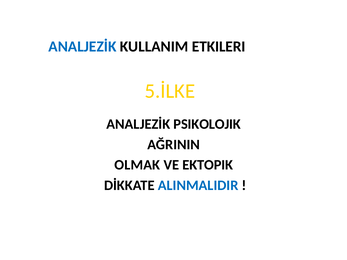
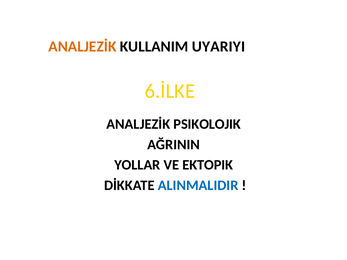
ANALJEZİK colour: blue -> orange (82, 46)
ETKILERI: ETKILERI -> UYARIYI (219, 46)
5.İLKE: 5.İLKE -> 6.İLKE (170, 91)
OLMAK: OLMAK -> YOLLAR (137, 165)
